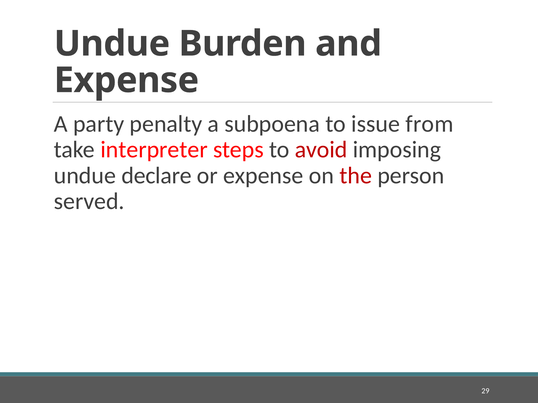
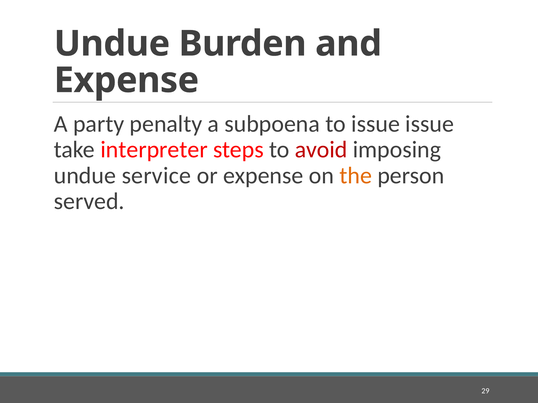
issue from: from -> issue (430, 124)
declare: declare -> service (156, 176)
the colour: red -> orange (356, 176)
